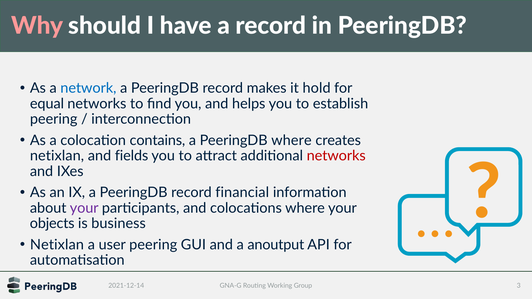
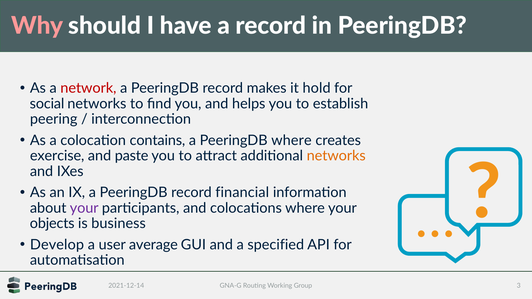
network colour: blue -> red (88, 88)
equal: equal -> social (47, 104)
netixlan: netixlan -> exercise (57, 156)
fields: fields -> paste (132, 156)
networks colour: red -> orange (336, 156)
Netixlan: Netixlan -> Develop (57, 245)
user peering: peering -> average (153, 245)
anoutput: anoutput -> specified (276, 245)
